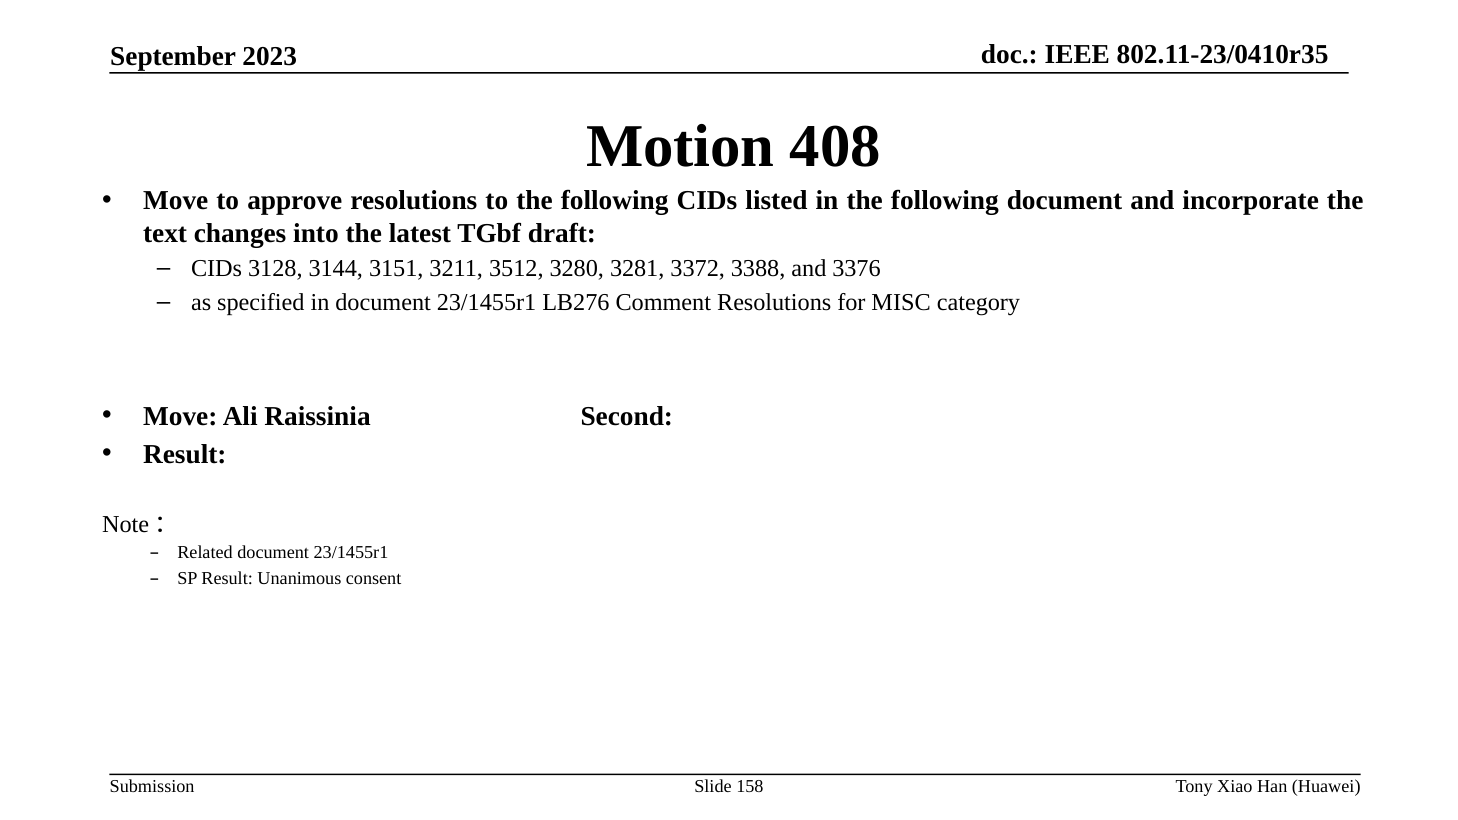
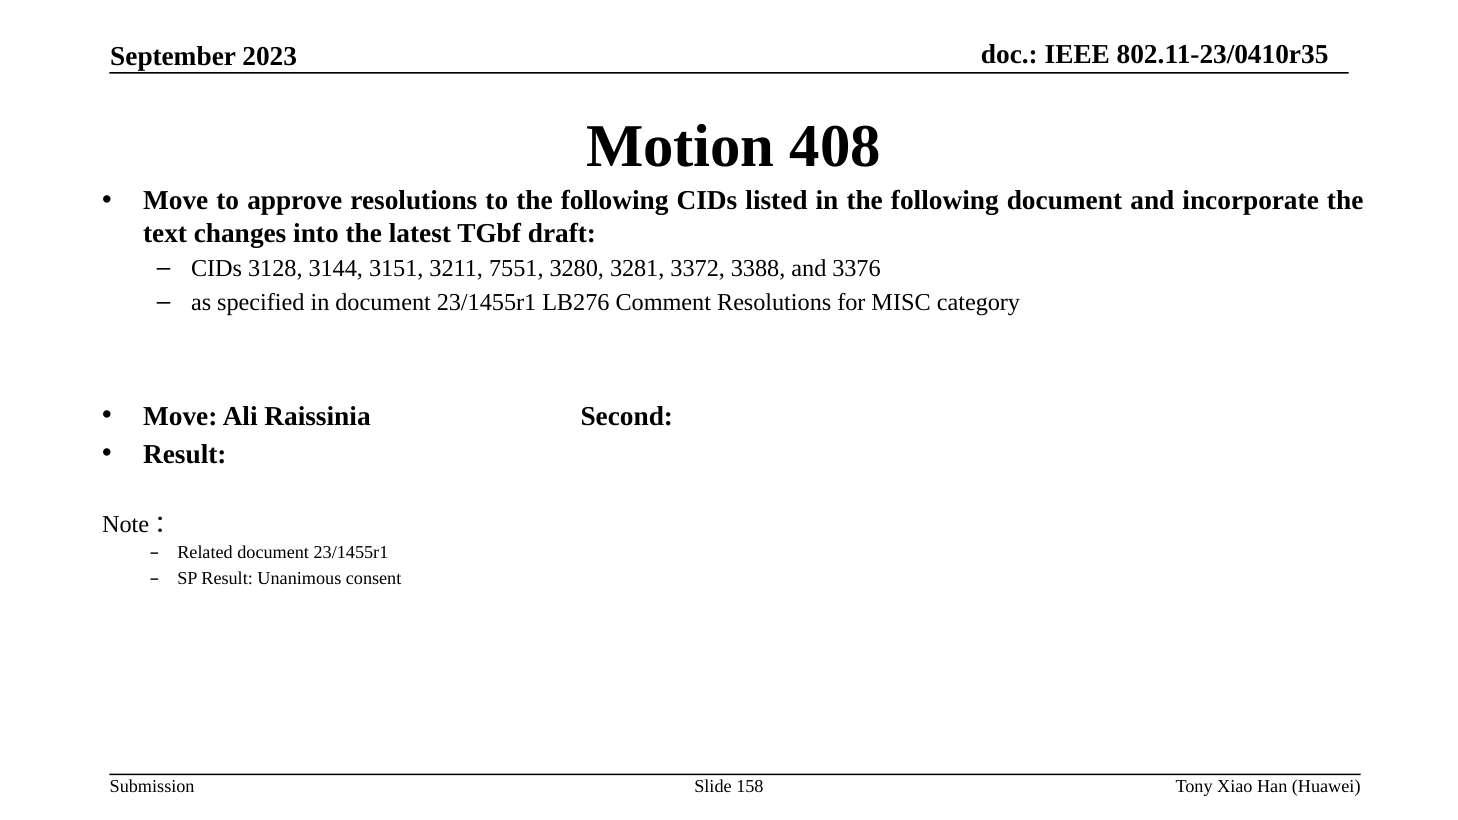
3512: 3512 -> 7551 (516, 269)
